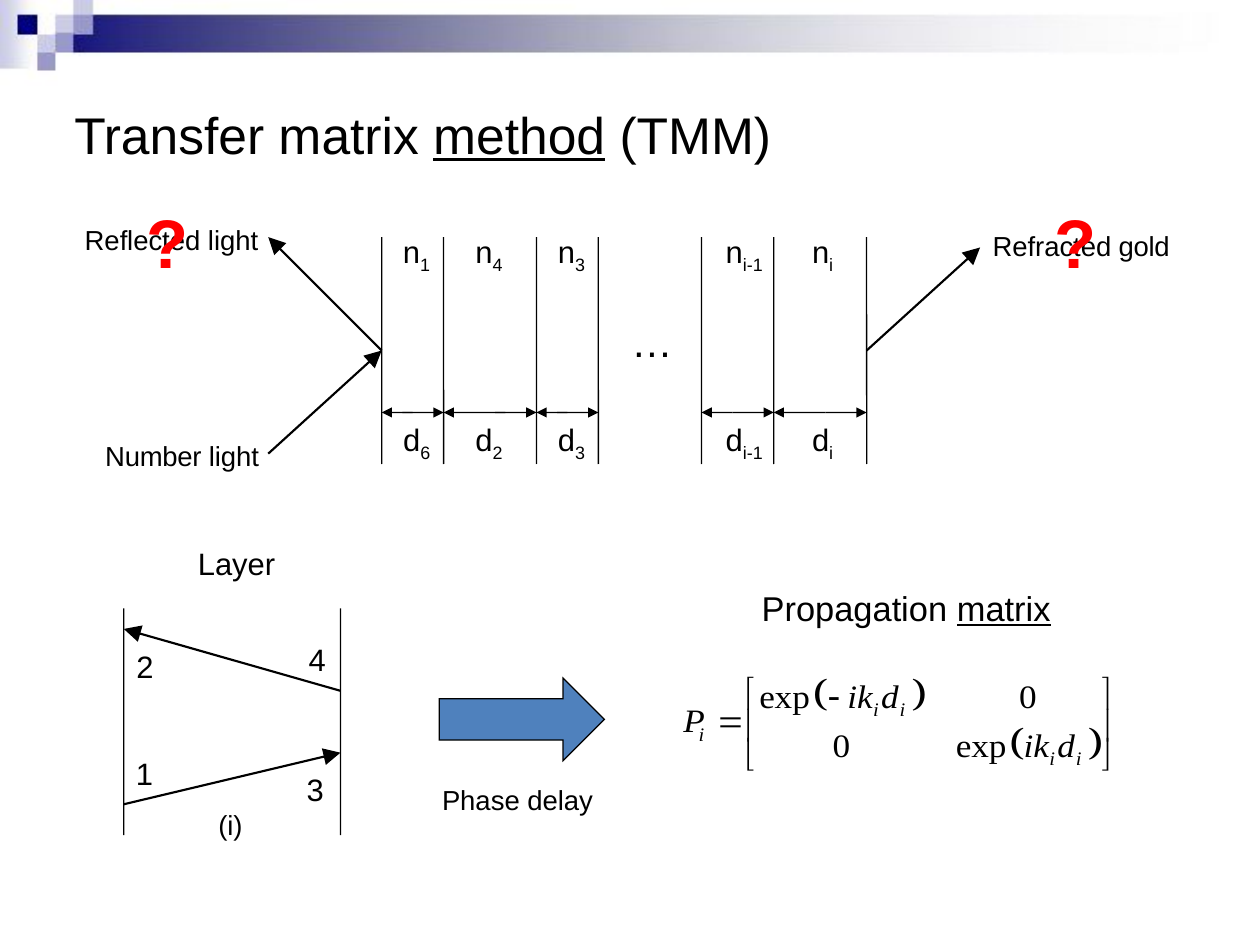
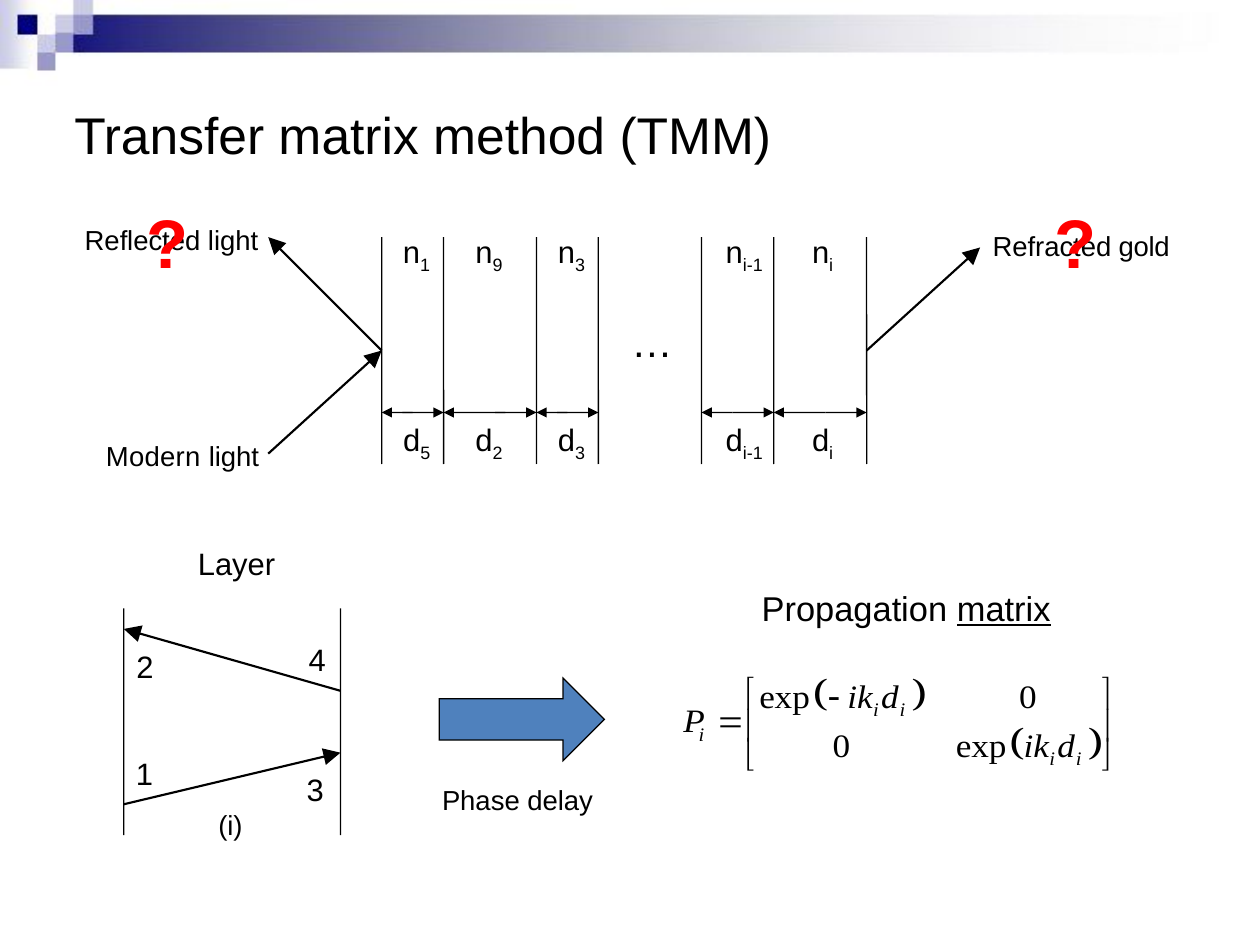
method underline: present -> none (519, 138)
4: 4 -> 9 (498, 266)
6: 6 -> 5 (425, 453)
Number: Number -> Modern (153, 458)
